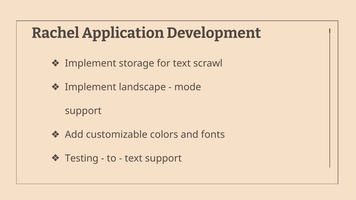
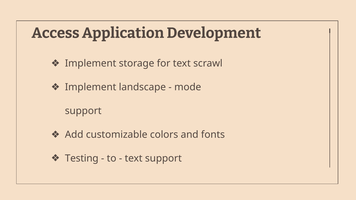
Rachel: Rachel -> Access (55, 33)
